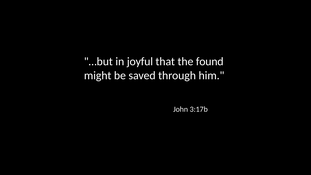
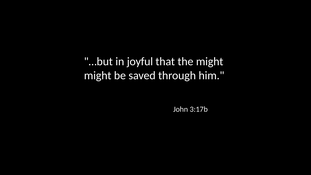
the found: found -> might (210, 61)
